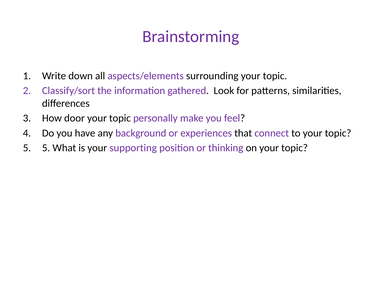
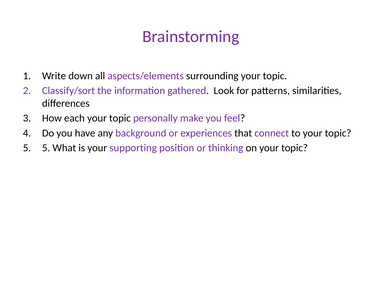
door: door -> each (74, 118)
